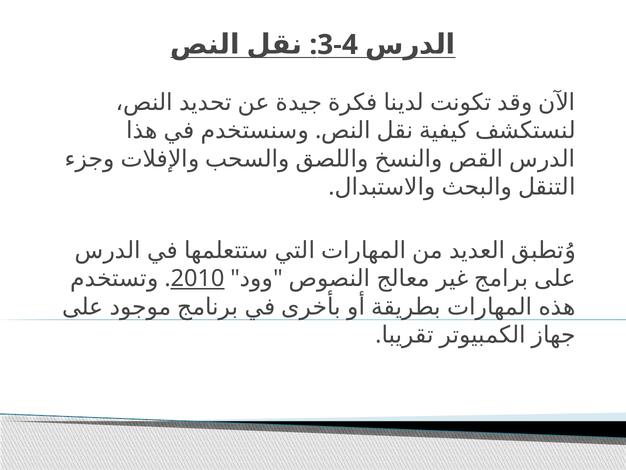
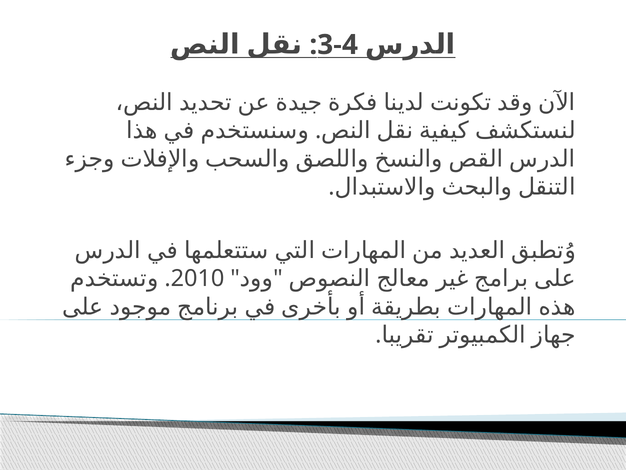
2010 underline: present -> none (198, 278)
